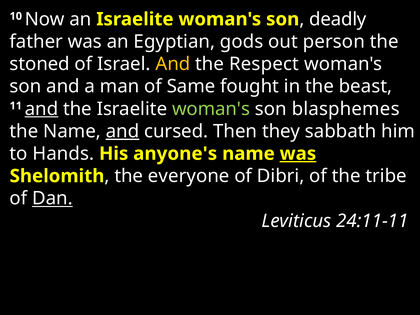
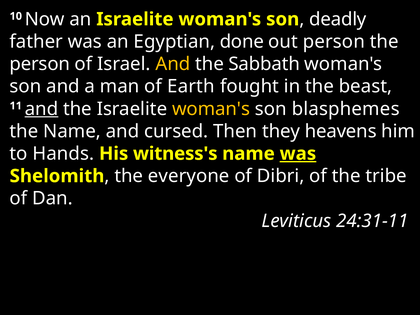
gods: gods -> done (242, 42)
stoned: stoned -> person (40, 64)
Respect: Respect -> Sabbath (264, 64)
Same: Same -> Earth (191, 86)
woman's colour: light green -> yellow (211, 109)
and underline: present -> none (123, 131)
sabbath: sabbath -> heavens (341, 131)
anyone's: anyone's -> witness's (175, 154)
Dan underline: present -> none (52, 198)
24:11-11: 24:11-11 -> 24:31-11 (372, 221)
